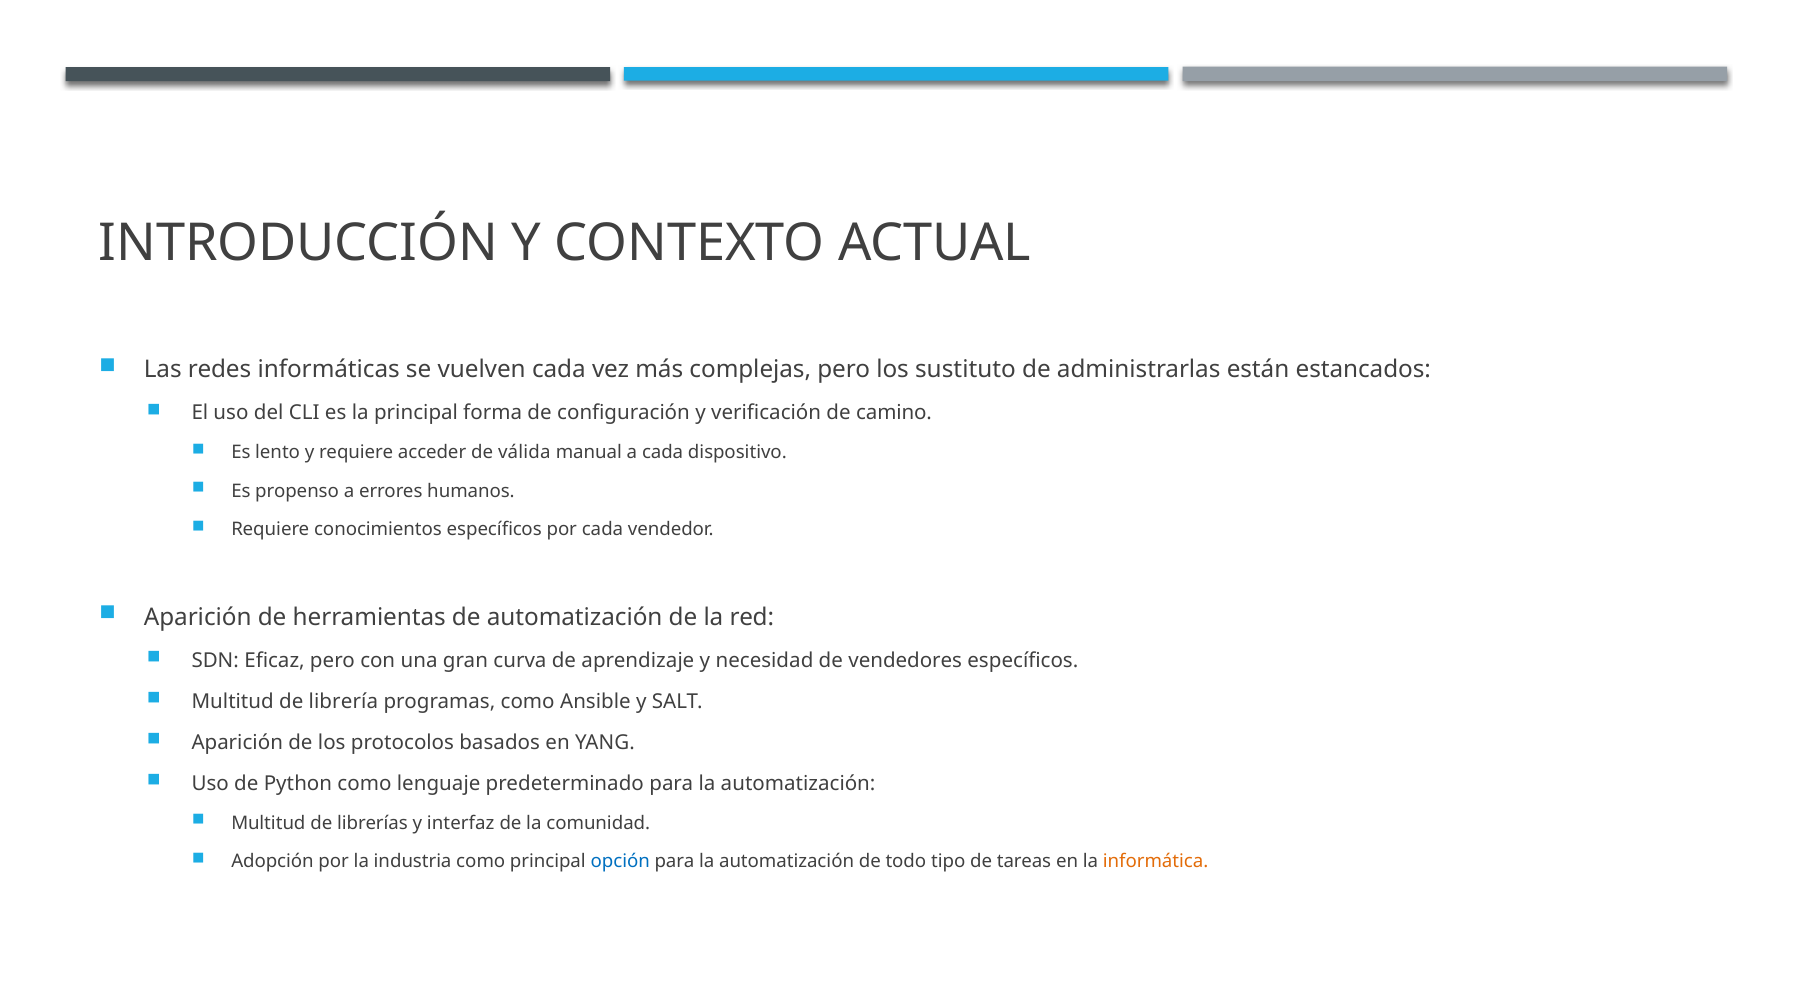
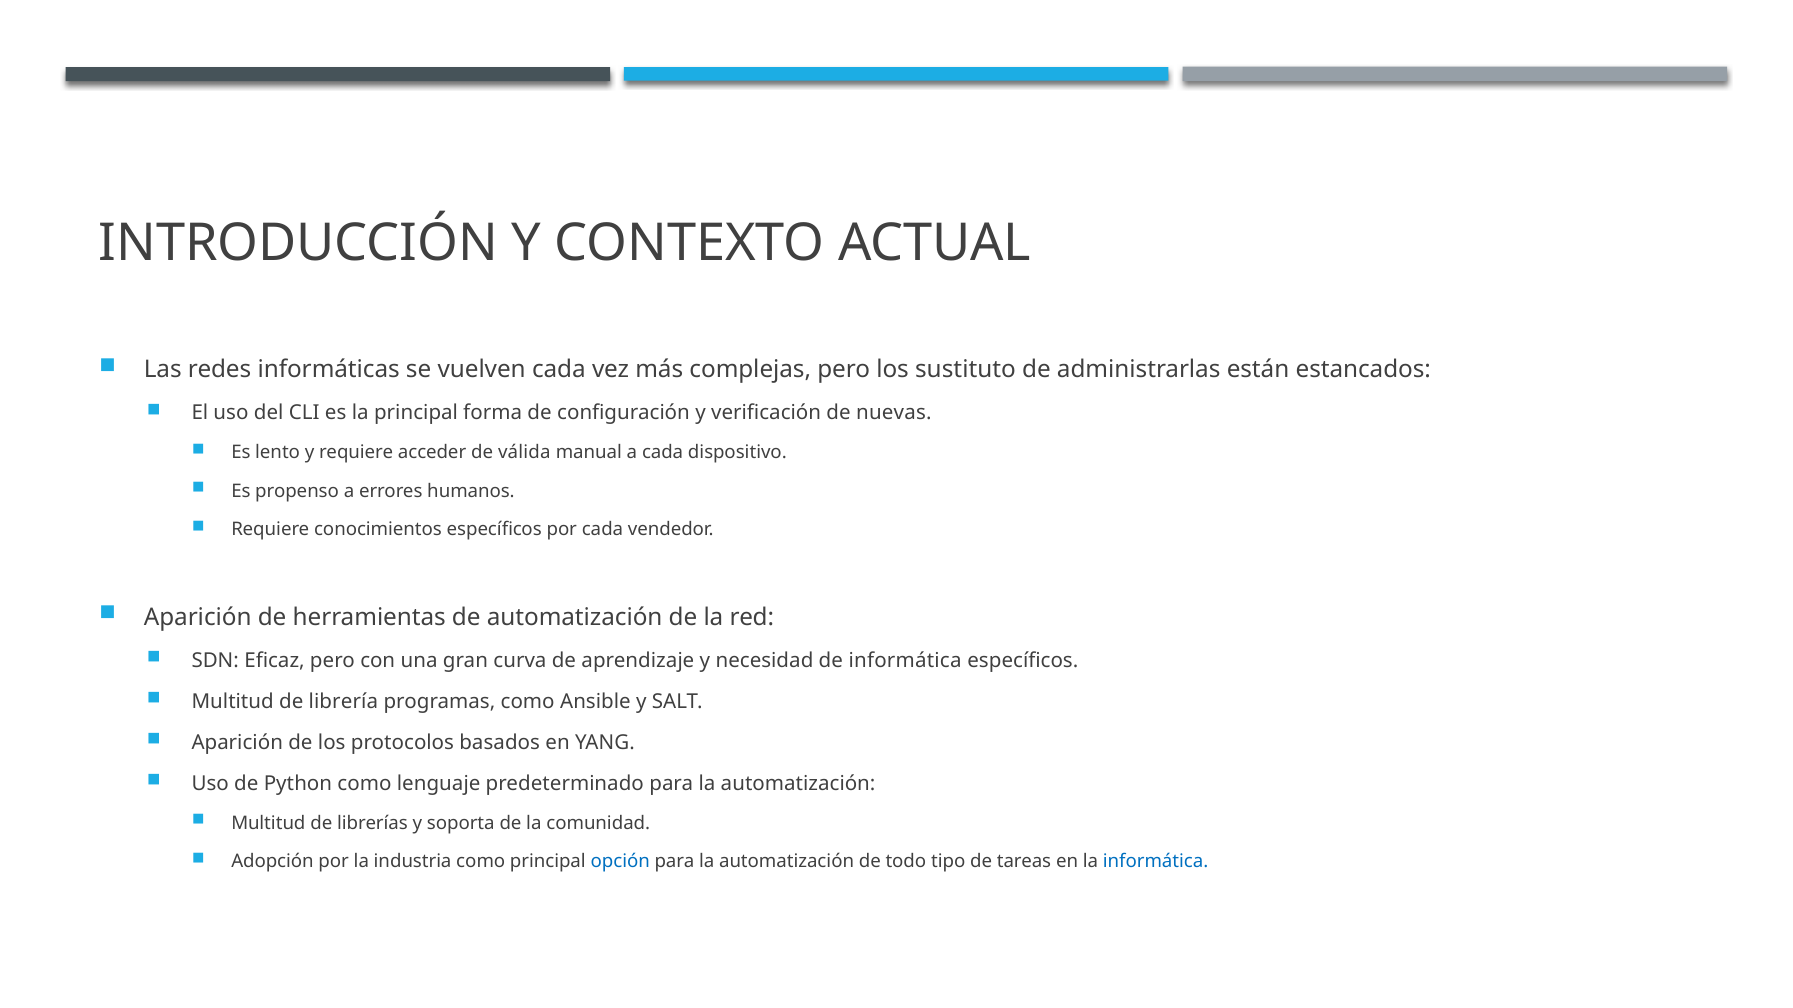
camino: camino -> nuevas (894, 413)
de vendedores: vendedores -> informática (905, 661)
interfaz: interfaz -> soporta (461, 824)
informática colour: orange -> blue (1156, 862)
